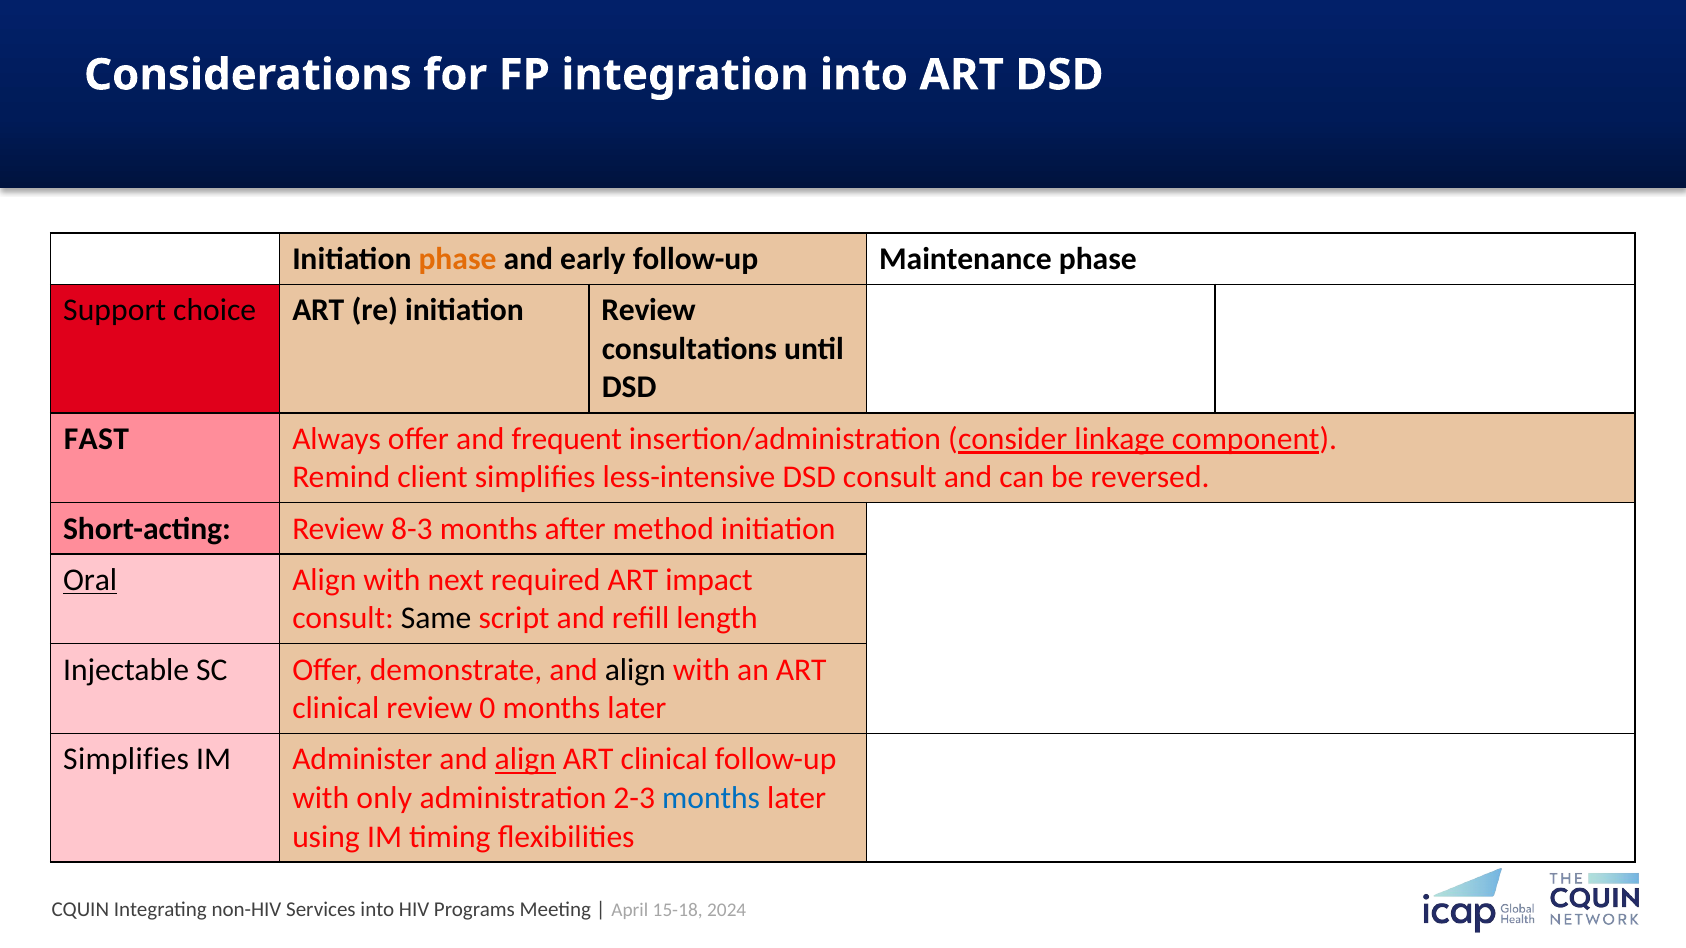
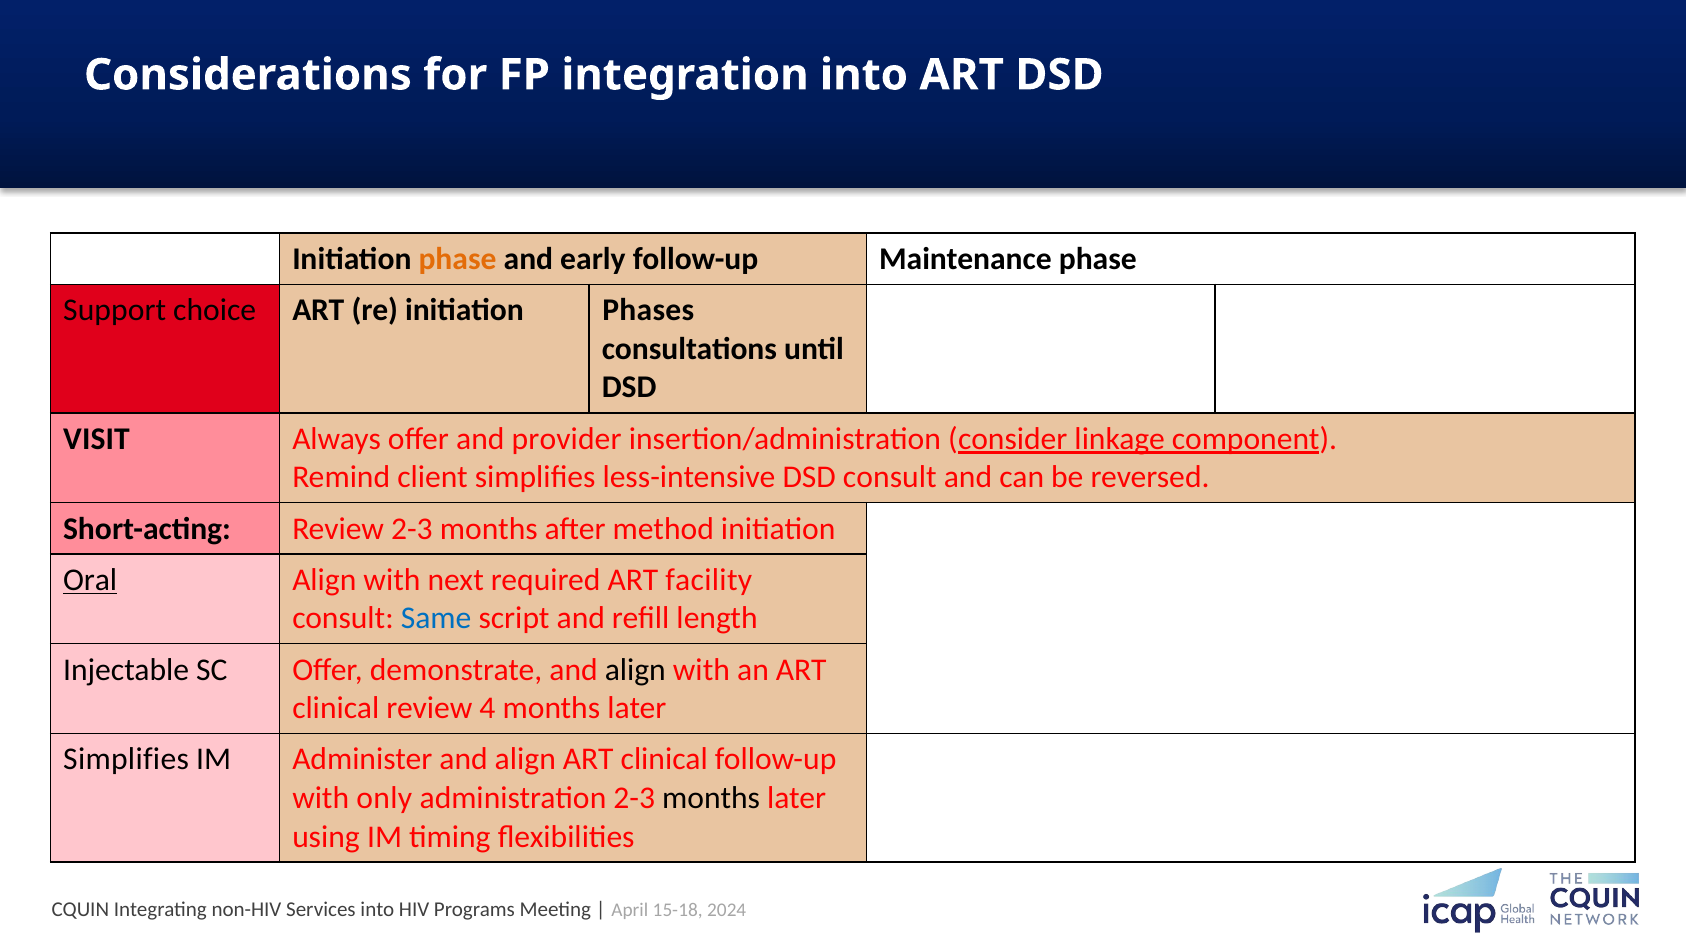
initiation Review: Review -> Phases (648, 311)
FAST: FAST -> VISIT (96, 439)
frequent: frequent -> provider (567, 439)
Review 8-3: 8-3 -> 2-3 (412, 529)
impact: impact -> facility (709, 580)
Same colour: black -> blue (436, 619)
0: 0 -> 4 (487, 709)
align underline: present -> none (525, 760)
months colour: blue -> black (711, 798)
